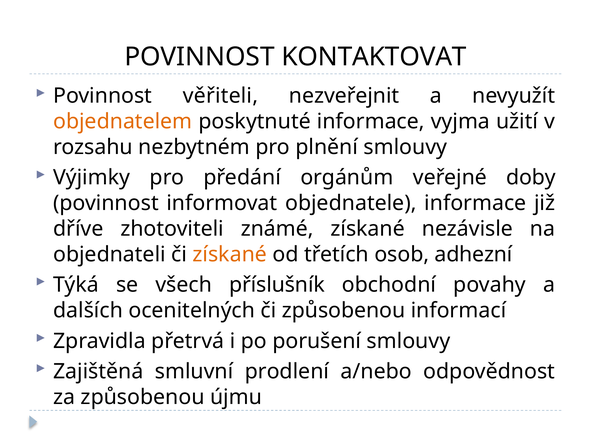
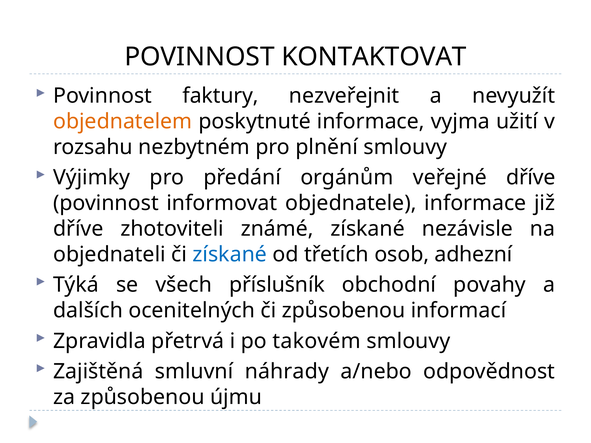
věřiteli: věřiteli -> faktury (221, 96)
veřejné doby: doby -> dříve (531, 178)
získané colour: orange -> blue (230, 255)
porušení: porušení -> takovém (317, 341)
prodlení: prodlení -> náhrady (287, 372)
